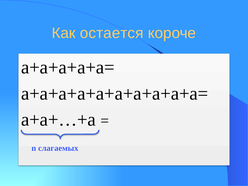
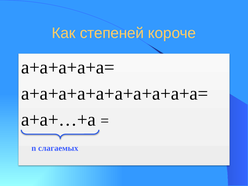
остается: остается -> степеней (112, 33)
